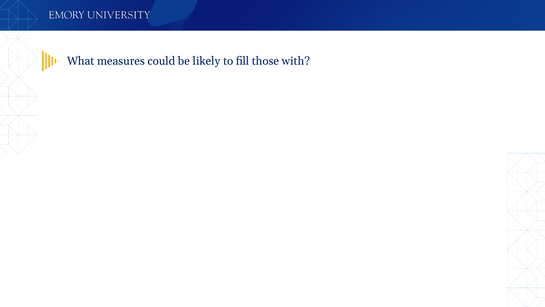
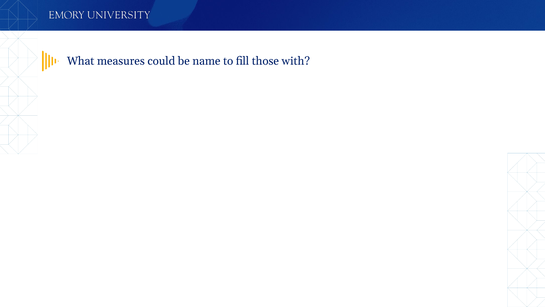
likely: likely -> name (206, 61)
